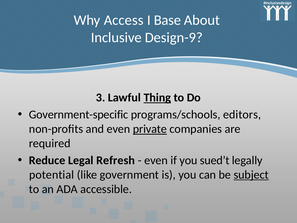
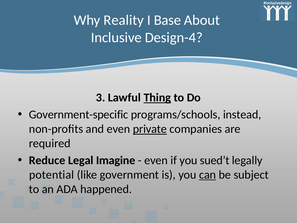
Access: Access -> Reality (124, 20)
Design-9: Design-9 -> Design-4 (174, 37)
editors: editors -> instead (242, 115)
Refresh: Refresh -> Imagine (116, 160)
can underline: none -> present (208, 175)
subject underline: present -> none (251, 175)
accessible: accessible -> happened (106, 189)
